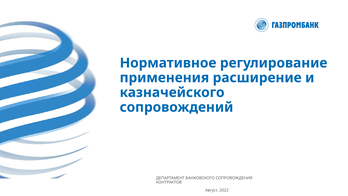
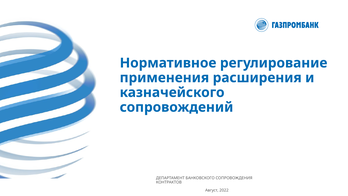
расширение: расширение -> расширения (257, 78)
